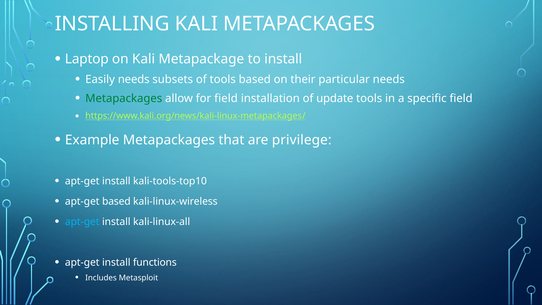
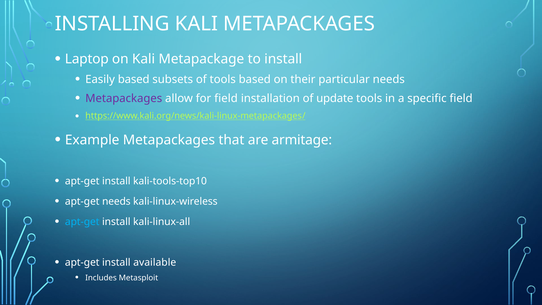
Easily needs: needs -> based (134, 79)
Metapackages colour: green -> purple (124, 98)
privilege: privilege -> armitage (302, 140)
apt-get based: based -> needs (116, 201)
functions: functions -> available (155, 262)
